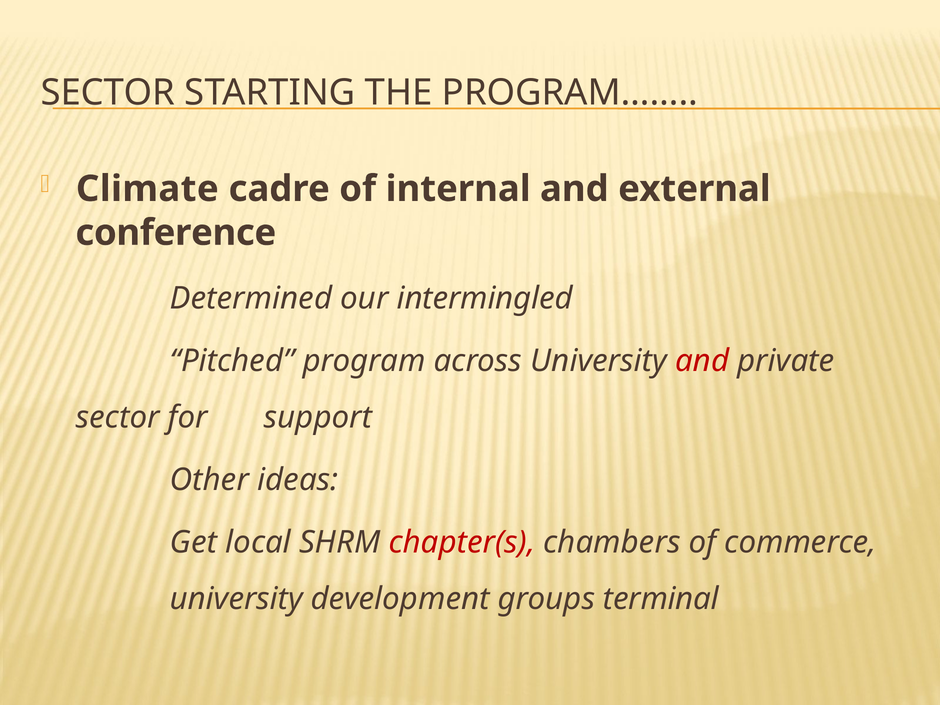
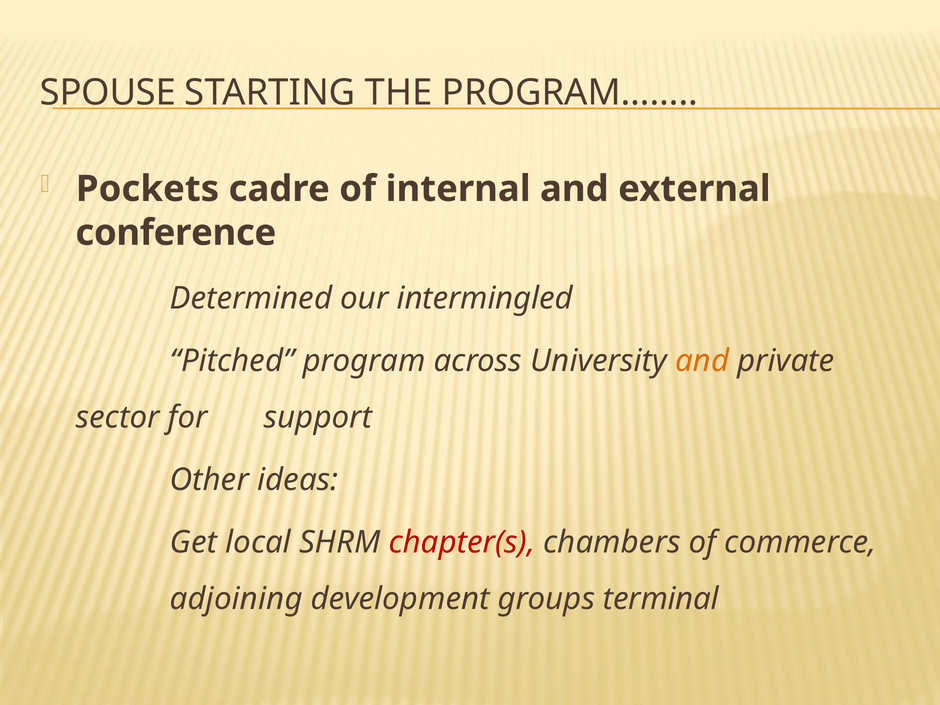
SECTOR: SECTOR -> SPOUSE (108, 93)
Climate: Climate -> Pockets (147, 189)
and colour: red -> orange (702, 361)
university: university -> adjoining (236, 599)
